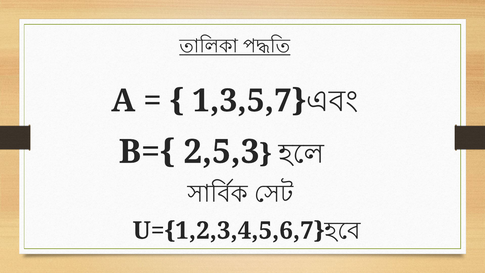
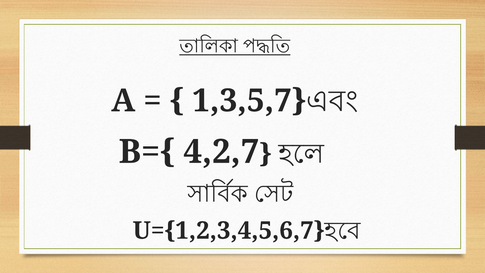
2,5,3: 2,5,3 -> 4,2,7 (221, 152)
